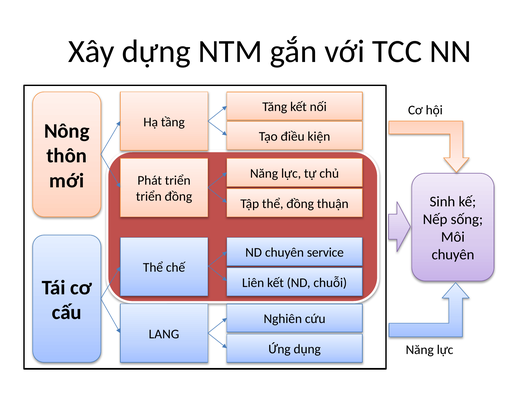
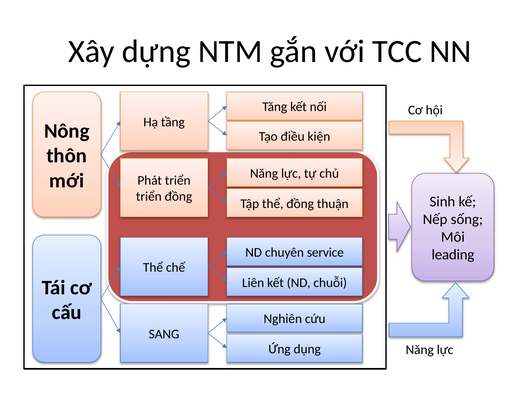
chuyên: chuyên -> leading (453, 255)
LANG: LANG -> SANG (164, 334)
